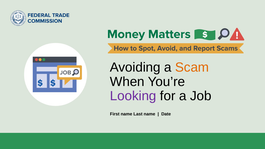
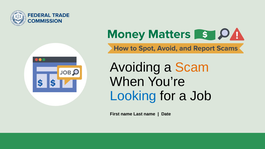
Looking colour: purple -> blue (133, 96)
